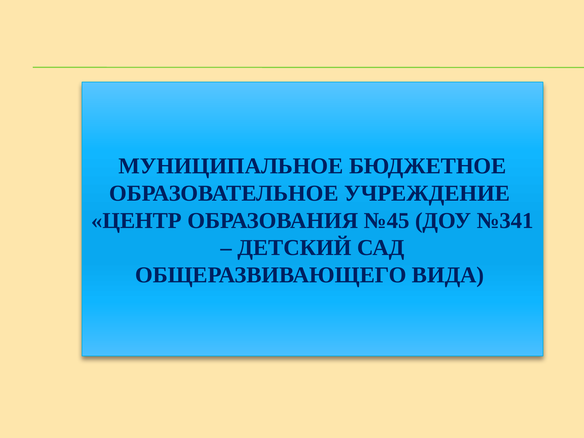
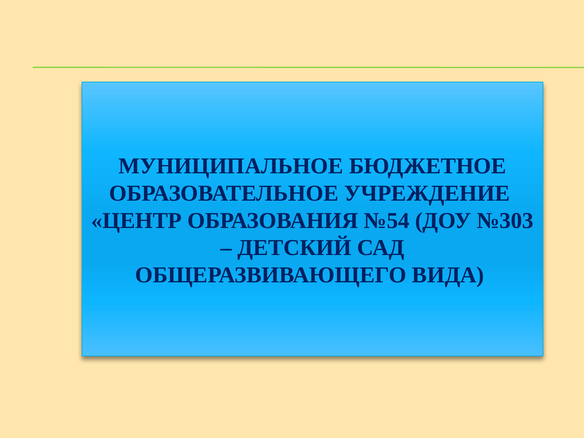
№45: №45 -> №54 (387, 221)
№341: №341 -> №303 (505, 221)
